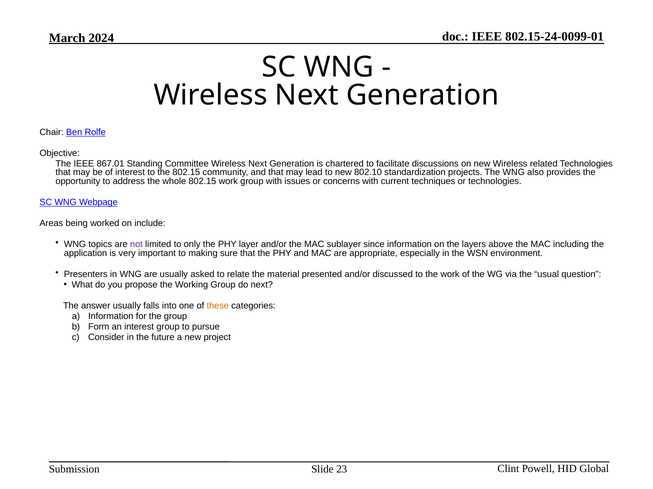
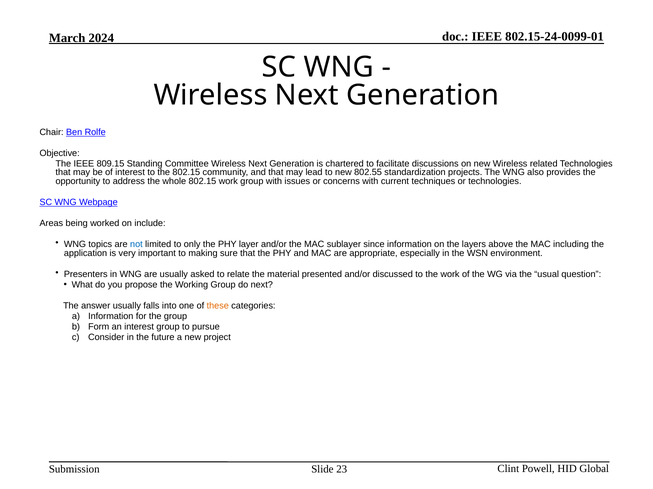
867.01: 867.01 -> 809.15 (110, 164)
802.10: 802.10 -> 802.55 (368, 173)
not colour: purple -> blue (136, 245)
